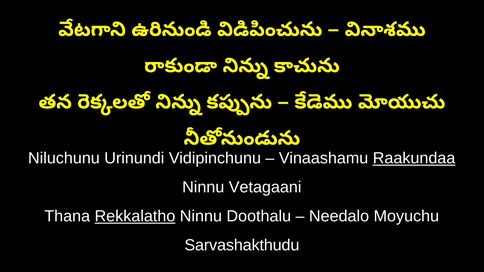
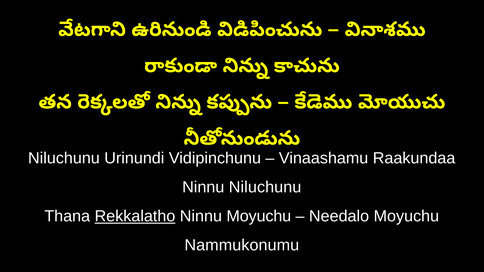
Raakundaa underline: present -> none (414, 158)
Ninnu Vetagaani: Vetagaani -> Niluchunu (265, 187)
Ninnu Doothalu: Doothalu -> Moyuchu (259, 216)
Sarvashakthudu: Sarvashakthudu -> Nammukonumu (242, 246)
